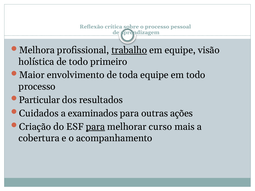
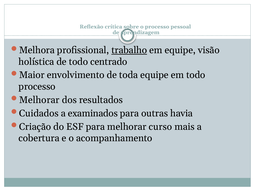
primeiro: primeiro -> centrado (109, 62)
Particular: Particular -> Melhorar (39, 100)
ações: ações -> havia (182, 113)
para underline: present -> none (95, 127)
